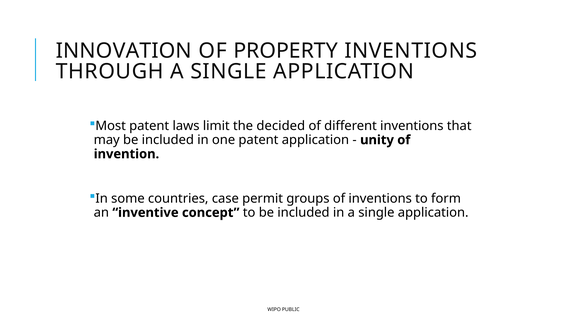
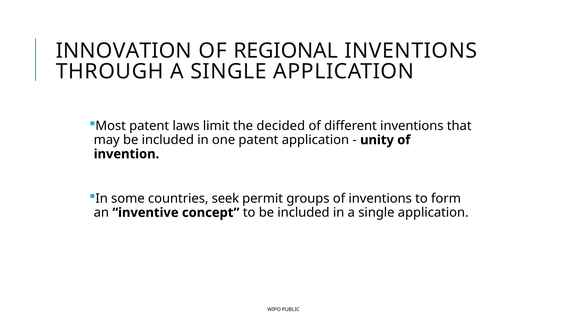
PROPERTY: PROPERTY -> REGIONAL (286, 51)
case: case -> seek (225, 199)
